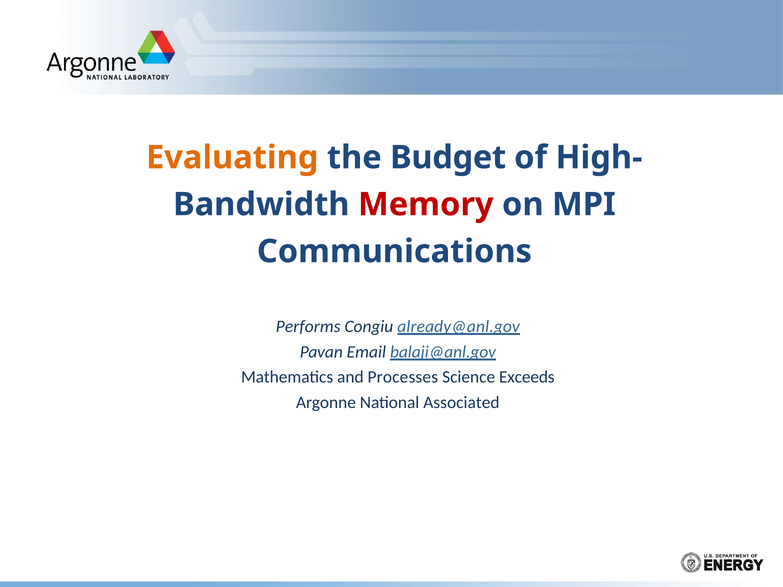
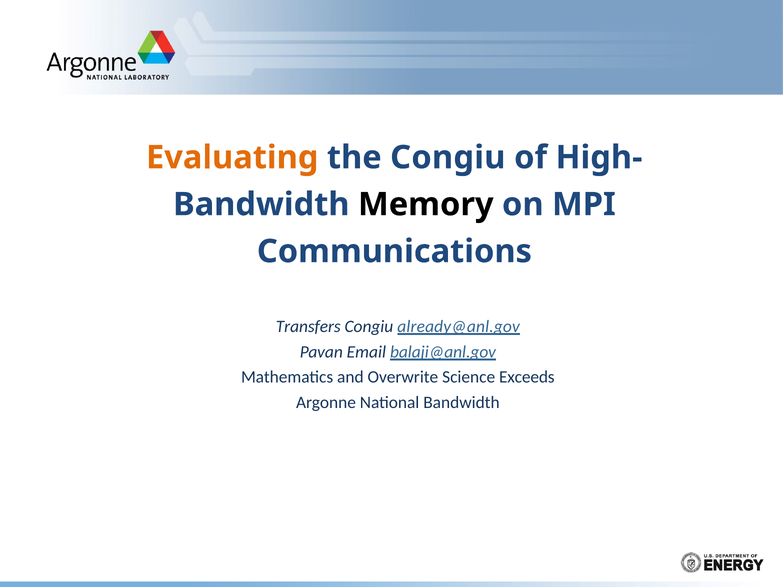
the Budget: Budget -> Congiu (448, 158)
Memory colour: red -> black (426, 205)
Performs: Performs -> Transfers (308, 326)
Processes: Processes -> Overwrite (403, 377)
National Associated: Associated -> Bandwidth (461, 402)
